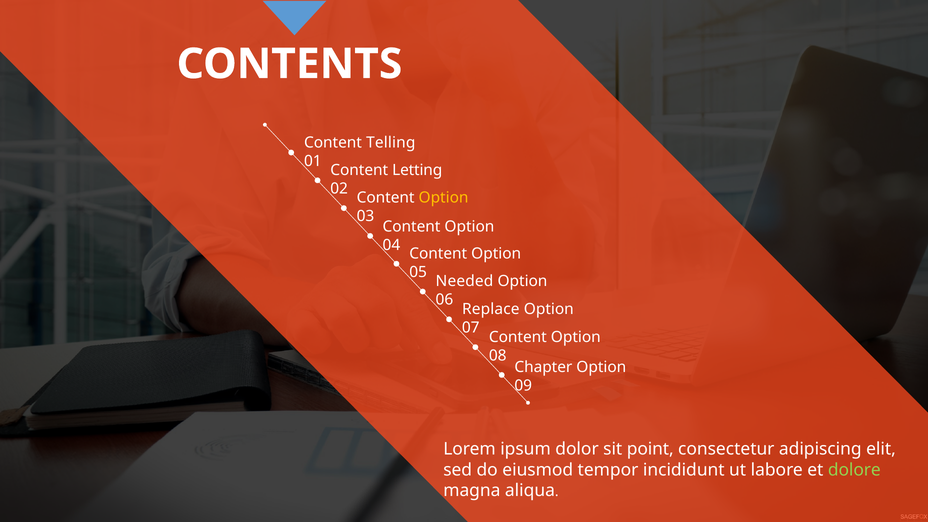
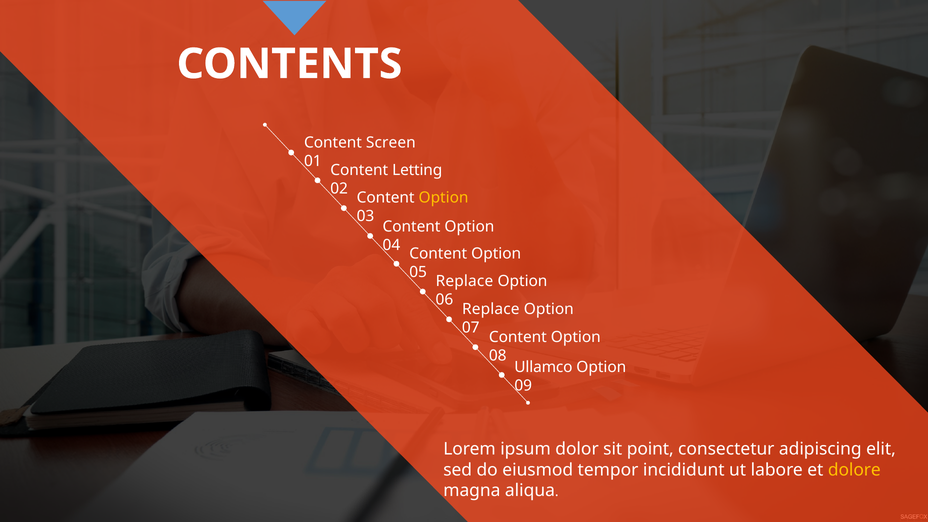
Telling: Telling -> Screen (391, 142)
Needed: Needed -> Replace (464, 281)
Chapter: Chapter -> Ullamco (543, 367)
dolore colour: light green -> yellow (854, 470)
